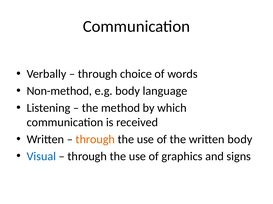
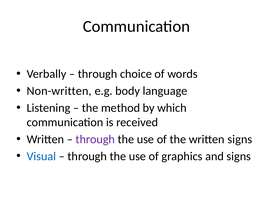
Non-method: Non-method -> Non-written (59, 91)
through colour: orange -> purple (95, 140)
written body: body -> signs (240, 140)
